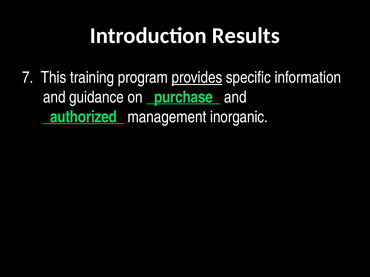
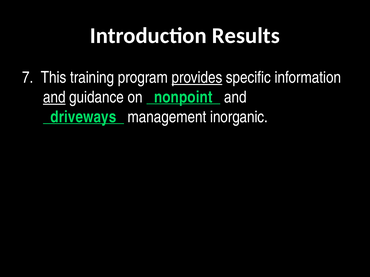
and underline: none -> present (54, 97)
purchase: purchase -> nonpoint (183, 97)
authorized: authorized -> driveways (83, 117)
